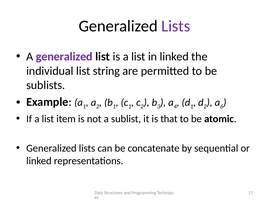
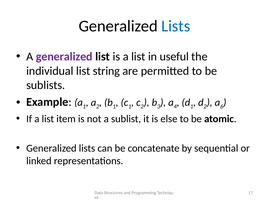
Lists colour: purple -> blue (176, 26)
in linked: linked -> useful (174, 56)
that: that -> else (169, 119)
